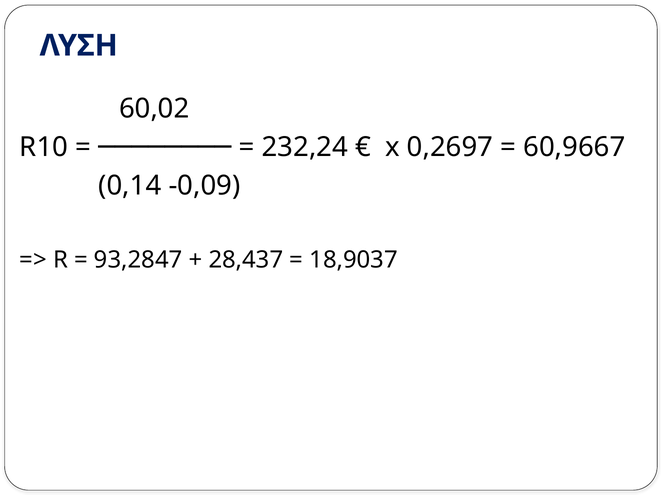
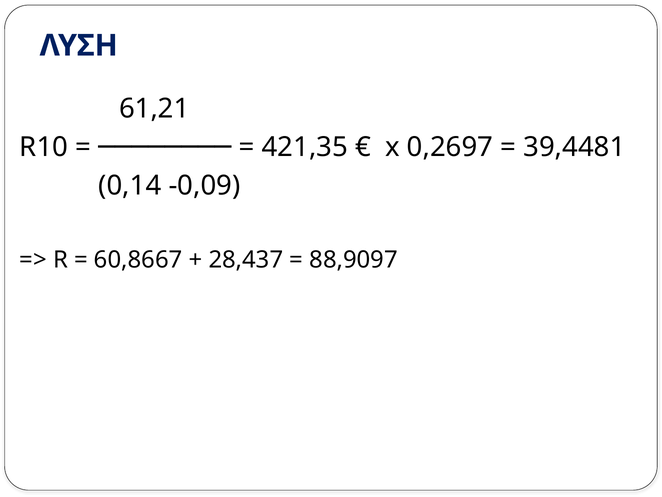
60,02: 60,02 -> 61,21 (154, 108)
232,24: 232,24 -> 421,35 (305, 147)
60,9667: 60,9667 -> 39,4481 (574, 147)
93,2847: 93,2847 -> 60,8667 (138, 260)
18,9037: 18,9037 -> 88,9097 (354, 260)
